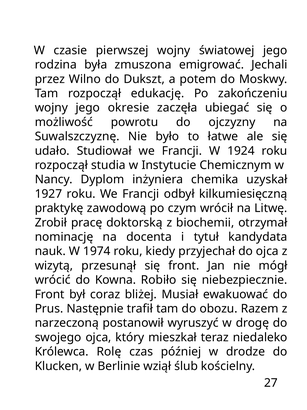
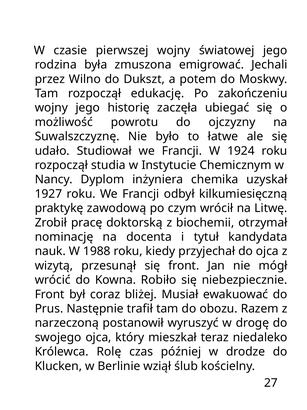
okresie: okresie -> historię (129, 108)
1974: 1974 -> 1988 (97, 251)
